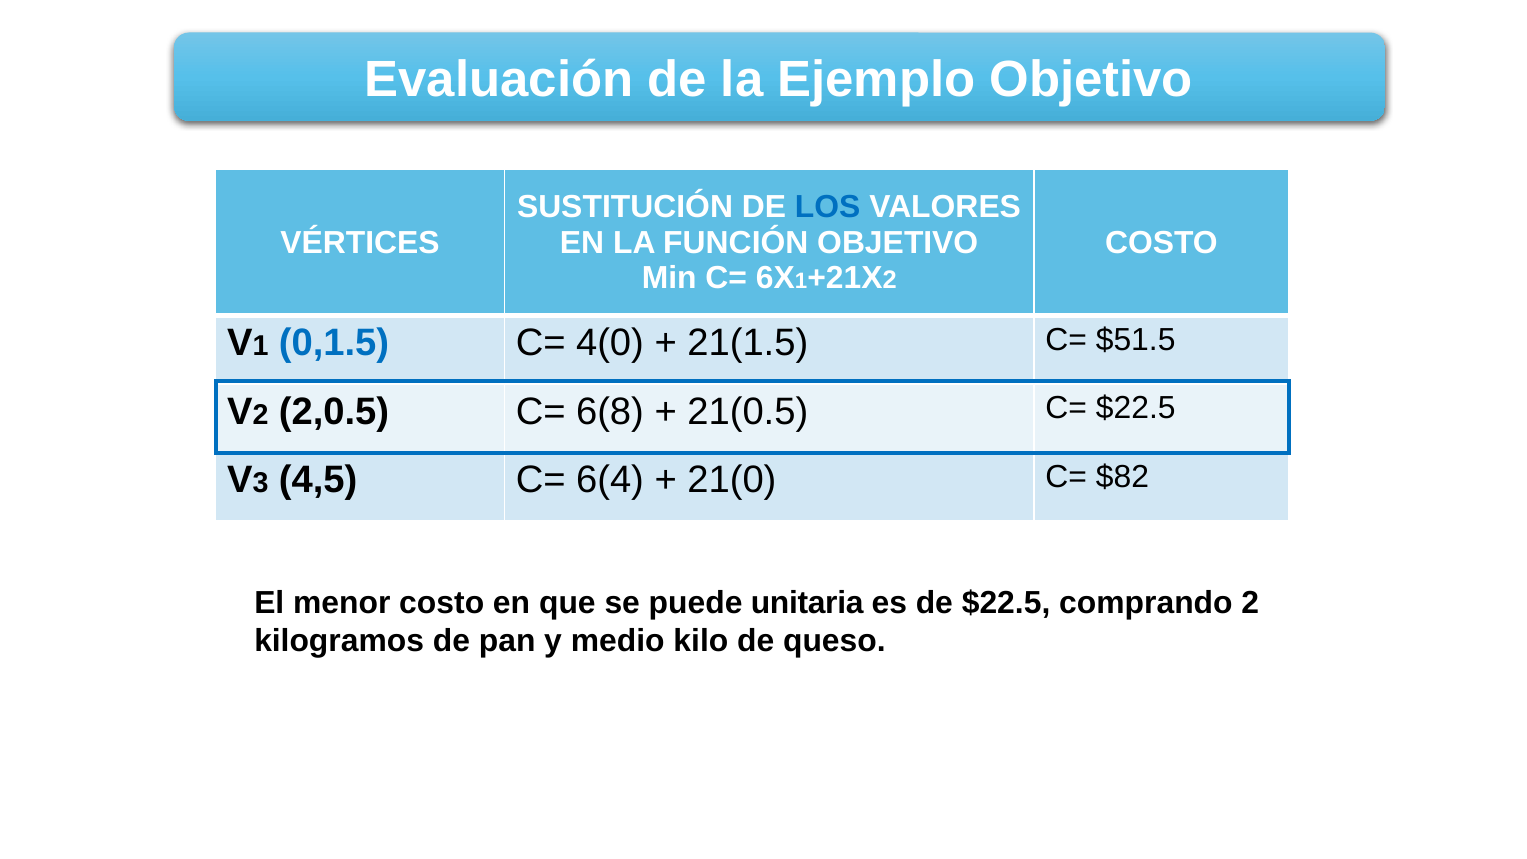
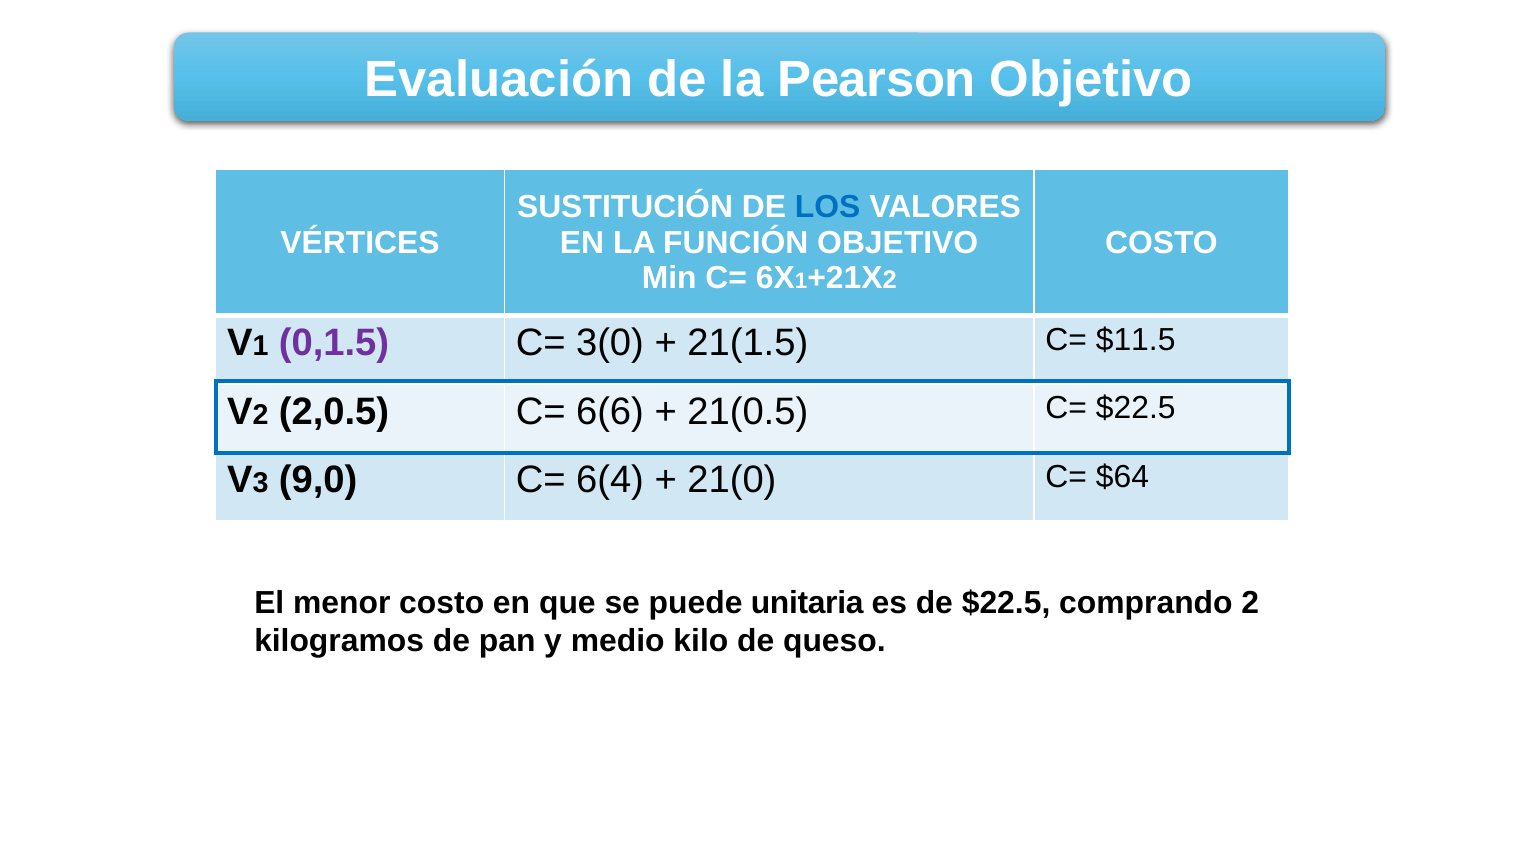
Ejemplo: Ejemplo -> Pearson (877, 80)
0,1.5 colour: blue -> purple (334, 343)
4(0: 4(0 -> 3(0 (610, 343)
$51.5: $51.5 -> $11.5 (1136, 340)
6(8: 6(8 -> 6(6 (610, 412)
4,5: 4,5 -> 9,0 (318, 480)
$82: $82 -> $64 (1122, 476)
